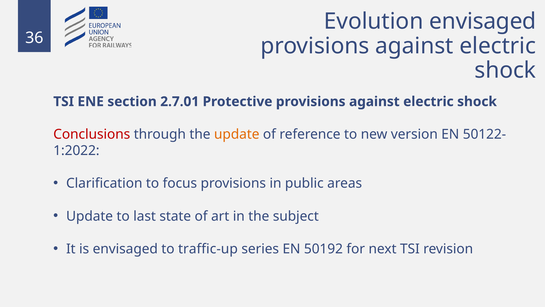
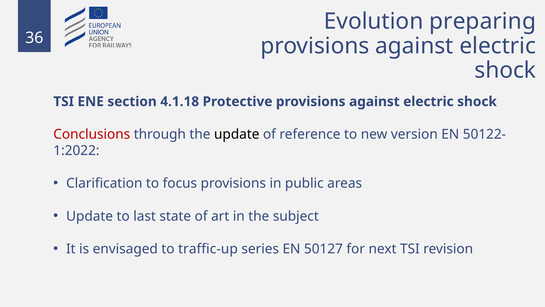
Evolution envisaged: envisaged -> preparing (483, 21)
2.7.01: 2.7.01 -> 4.1.18 (180, 101)
update colour: orange -> black (237, 134)
50192: 50192 -> 50127 (323, 249)
